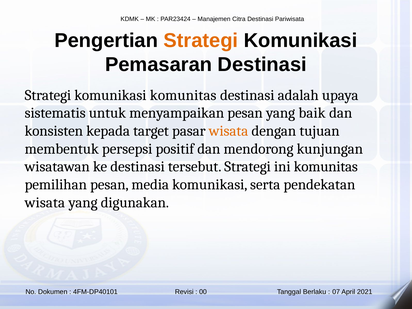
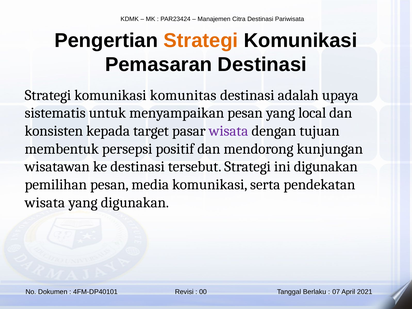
baik: baik -> local (312, 113)
wisata colour: orange -> purple (229, 131)
ini komunitas: komunitas -> digunakan (326, 167)
